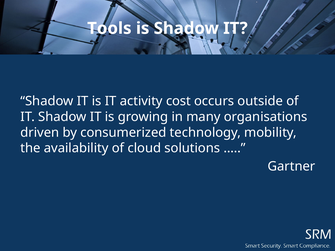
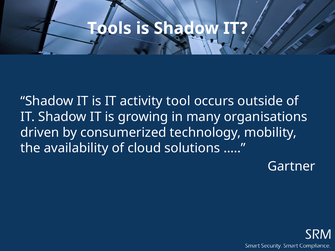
cost: cost -> tool (178, 101)
